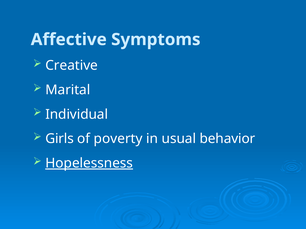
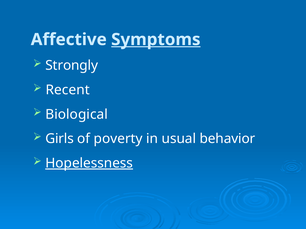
Symptoms underline: none -> present (156, 40)
Creative: Creative -> Strongly (72, 66)
Marital: Marital -> Recent (68, 90)
Individual: Individual -> Biological (77, 115)
